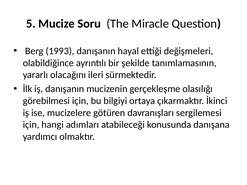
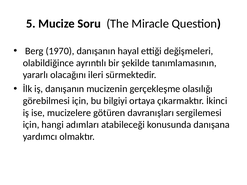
1993: 1993 -> 1970 (60, 51)
